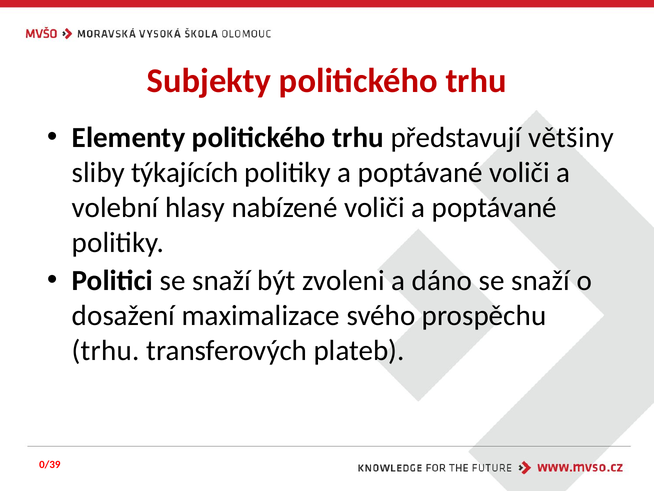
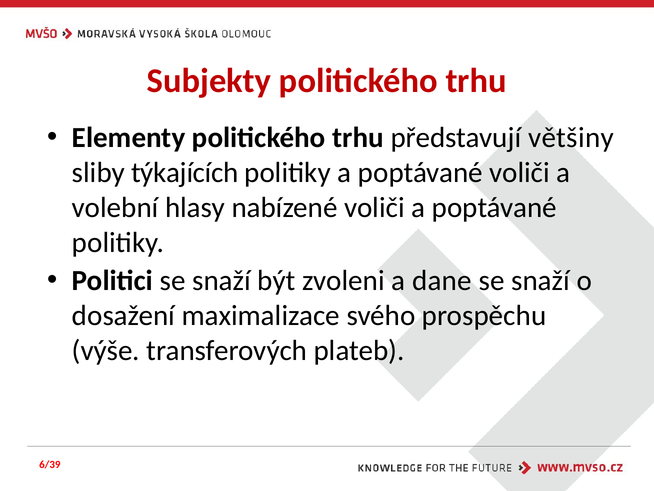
dáno: dáno -> dane (442, 281)
trhu: trhu -> výše (106, 350)
0/39: 0/39 -> 6/39 (50, 464)
